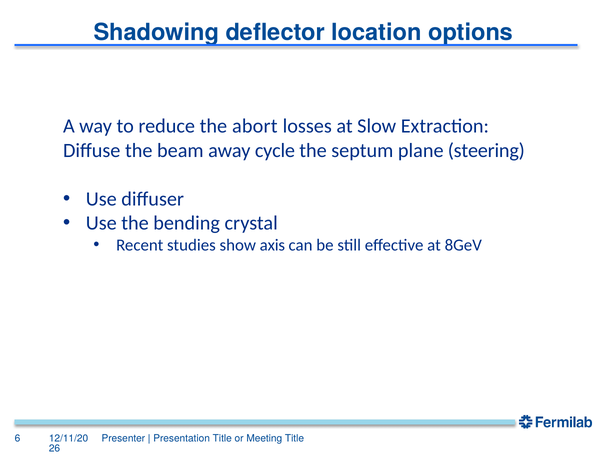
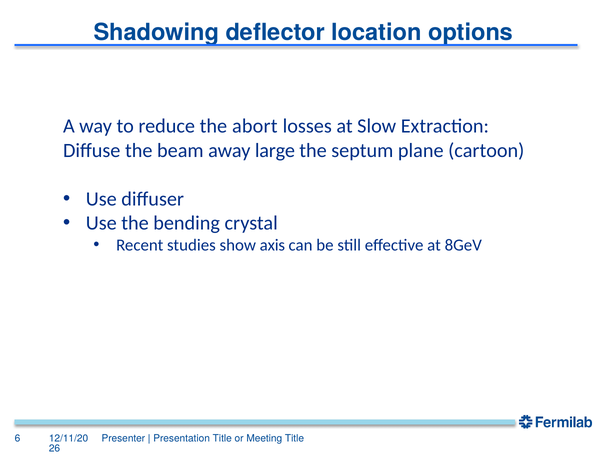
cycle: cycle -> large (275, 151)
steering: steering -> cartoon (486, 151)
